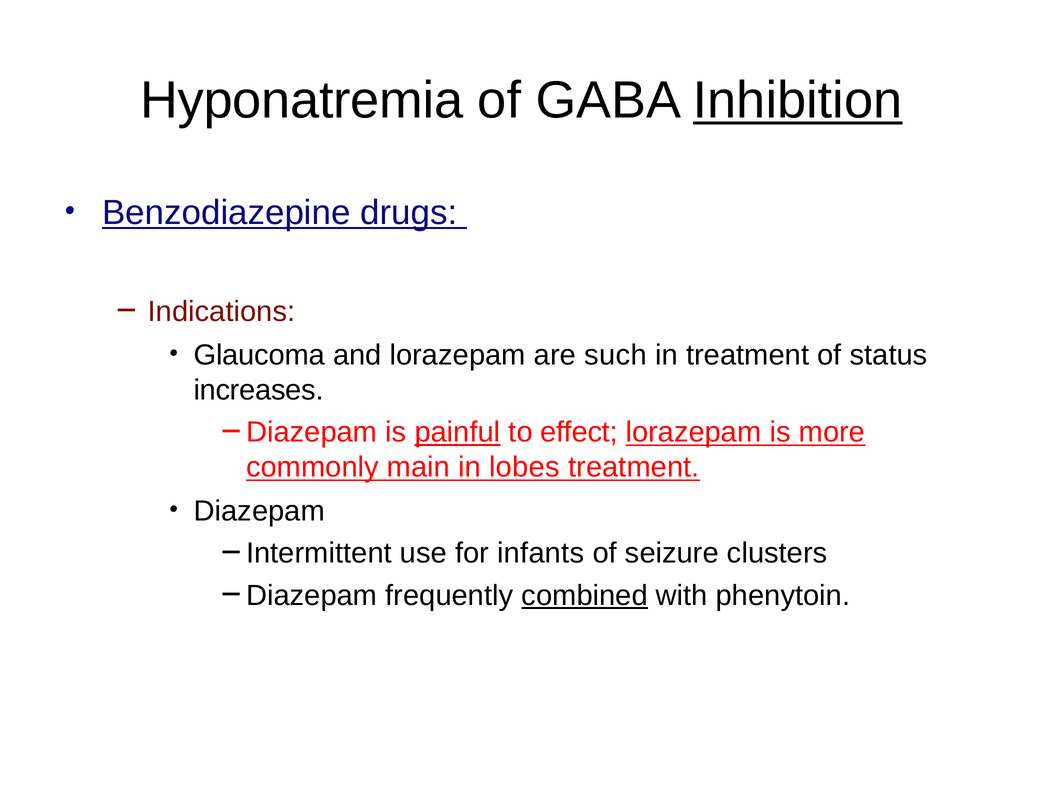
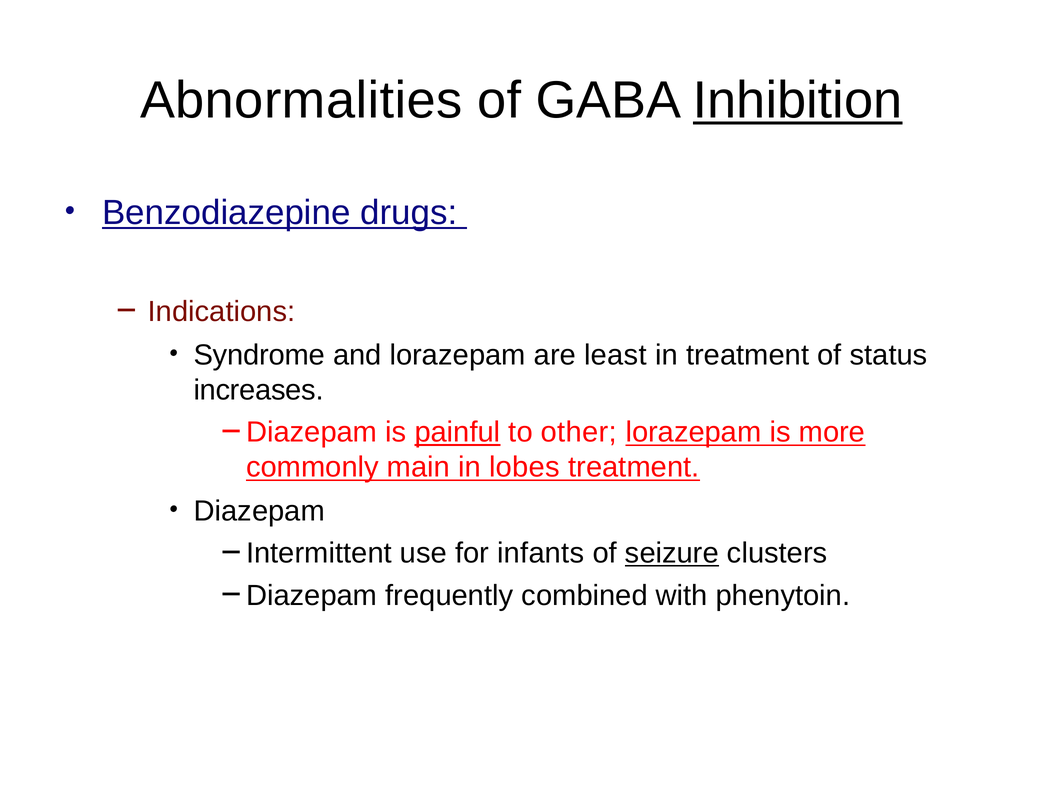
Hyponatremia: Hyponatremia -> Abnormalities (301, 101)
Glaucoma: Glaucoma -> Syndrome (259, 355)
such: such -> least (616, 355)
effect: effect -> other (579, 432)
seizure underline: none -> present (672, 553)
combined underline: present -> none (585, 595)
